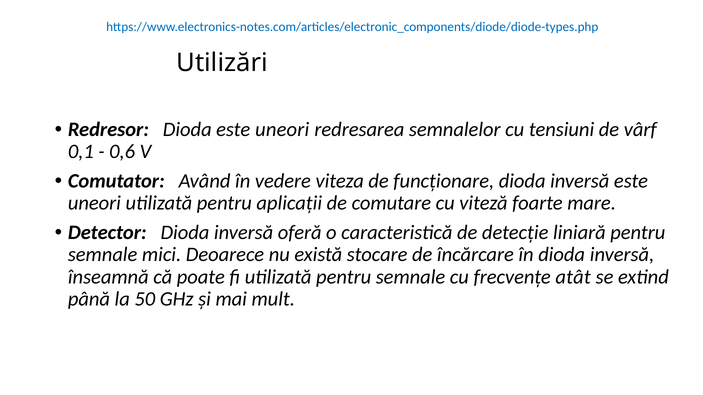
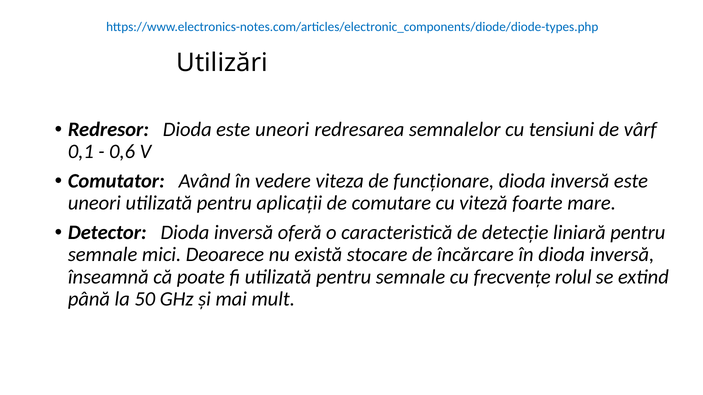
atât: atât -> rolul (573, 277)
